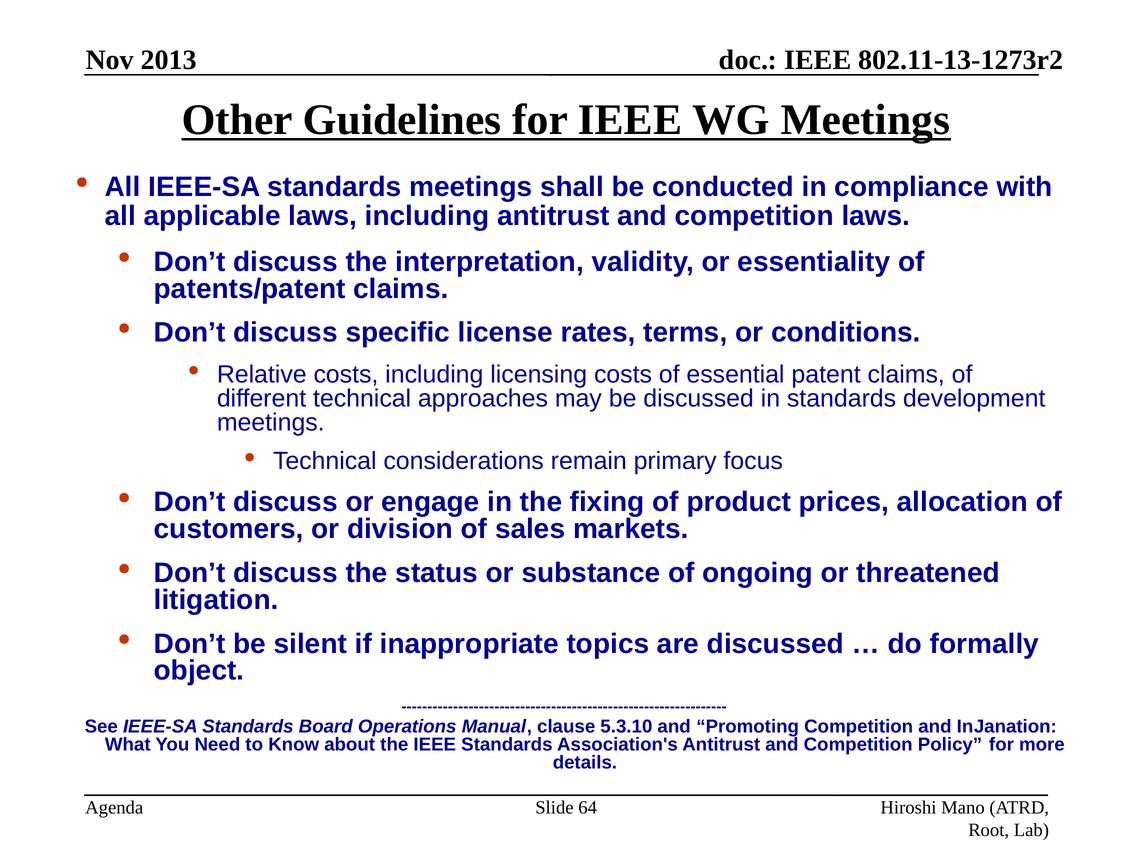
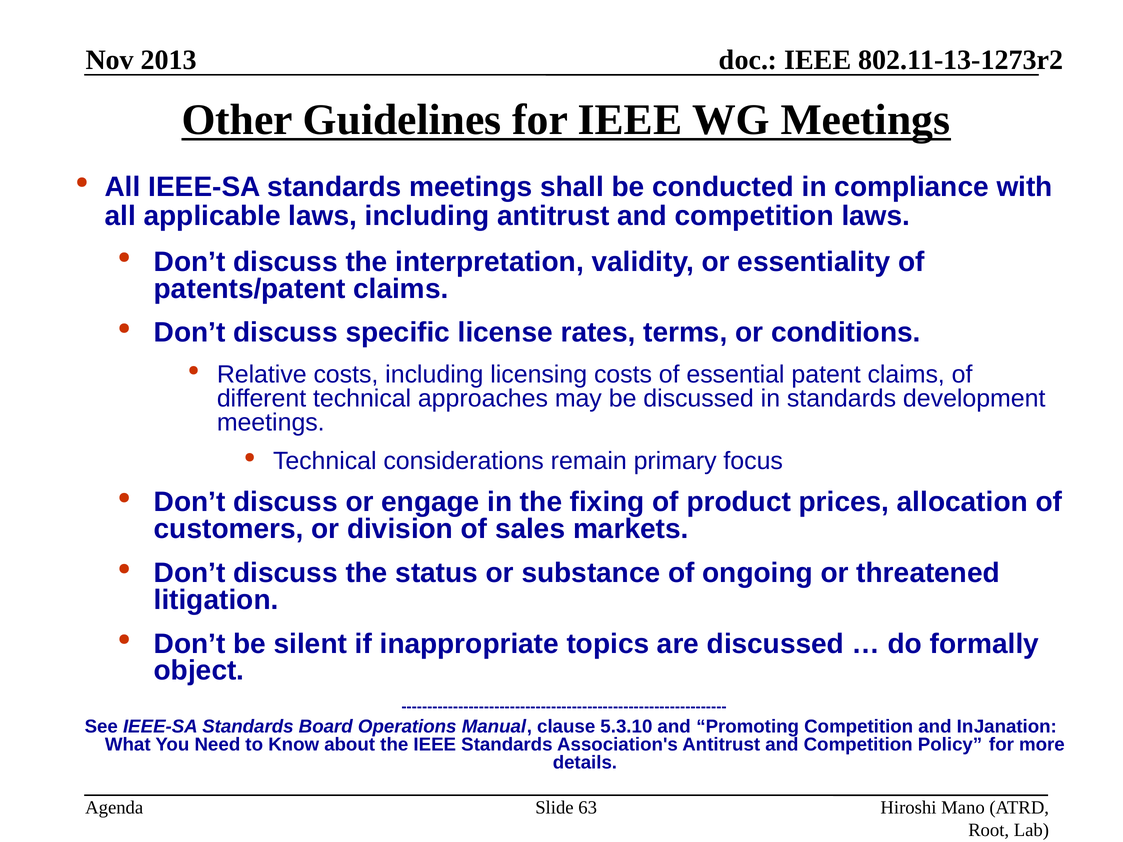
64: 64 -> 63 (588, 808)
